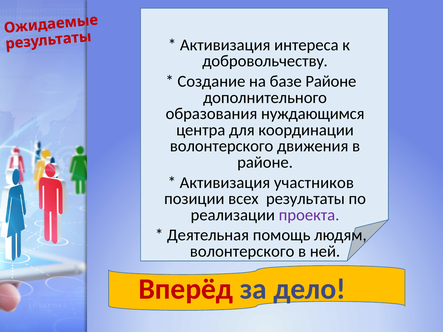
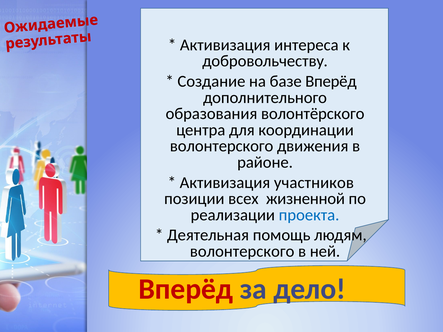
базе Районе: Районе -> Вперёд (331, 82)
нуждающимся: нуждающимся -> волонтёрского (313, 114)
всех результаты: результаты -> жизненной (305, 199)
проекта colour: purple -> blue (309, 215)
